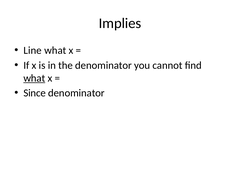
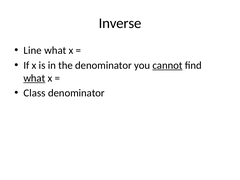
Implies: Implies -> Inverse (120, 23)
cannot underline: none -> present (167, 65)
Since: Since -> Class (34, 93)
